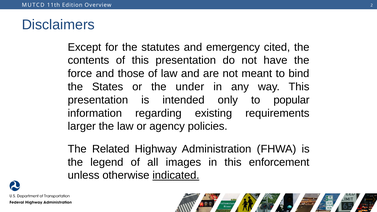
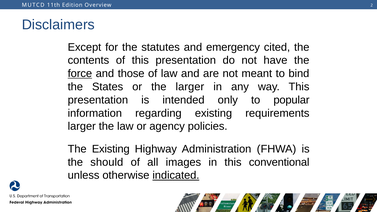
force underline: none -> present (80, 74)
the under: under -> larger (190, 87)
The Related: Related -> Existing (111, 149)
legend: legend -> should (107, 162)
enforcement: enforcement -> conventional (279, 162)
